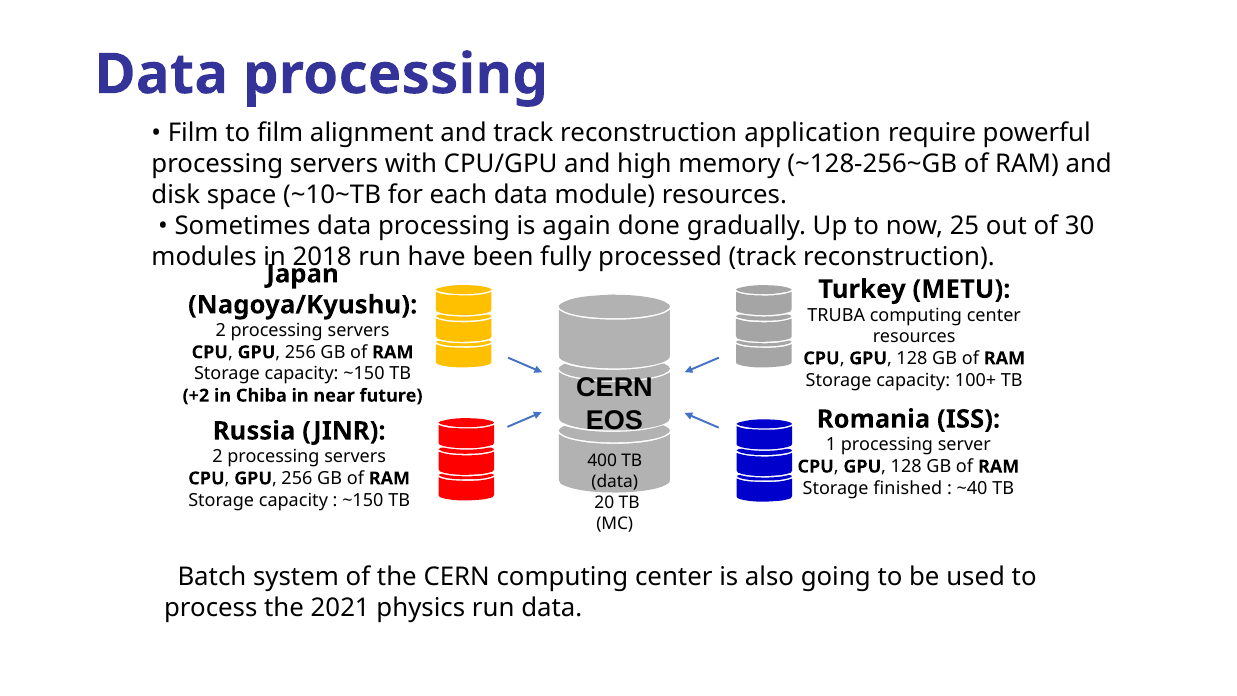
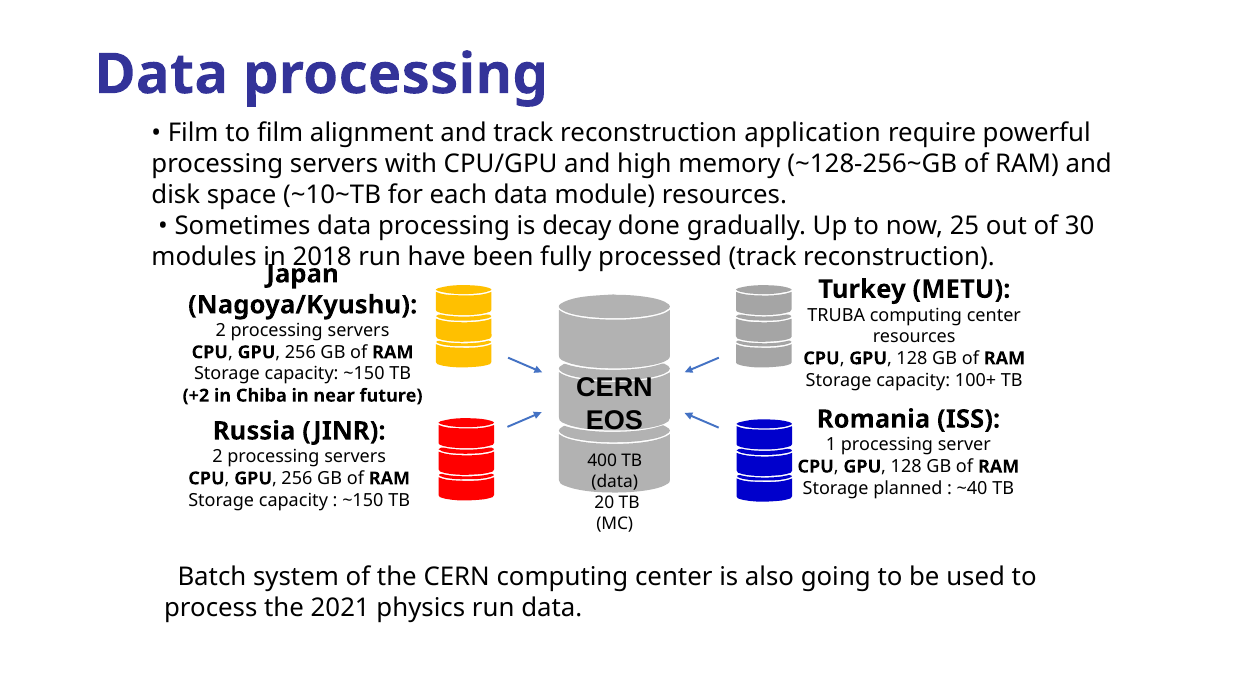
again: again -> decay (577, 226)
finished: finished -> planned (908, 488)
